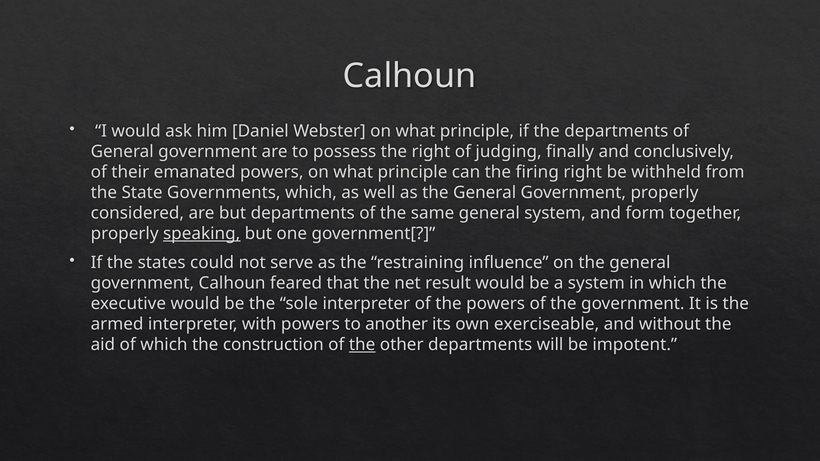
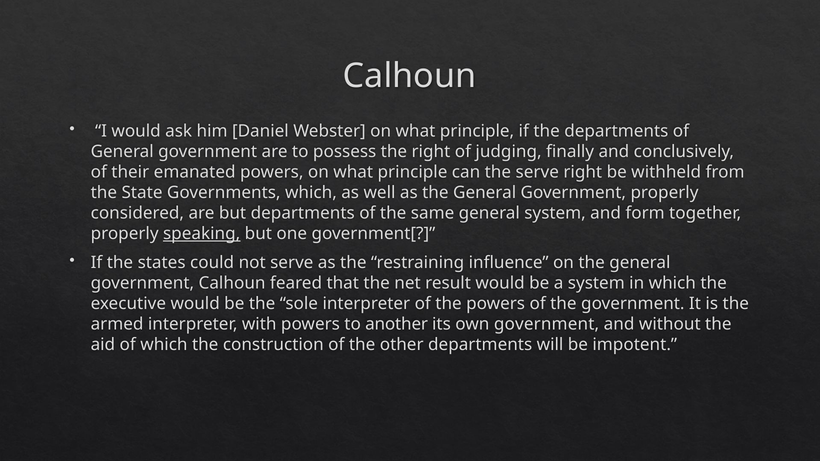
the firing: firing -> serve (537, 172)
own exerciseable: exerciseable -> government (547, 324)
the underline: present -> none (362, 345)
